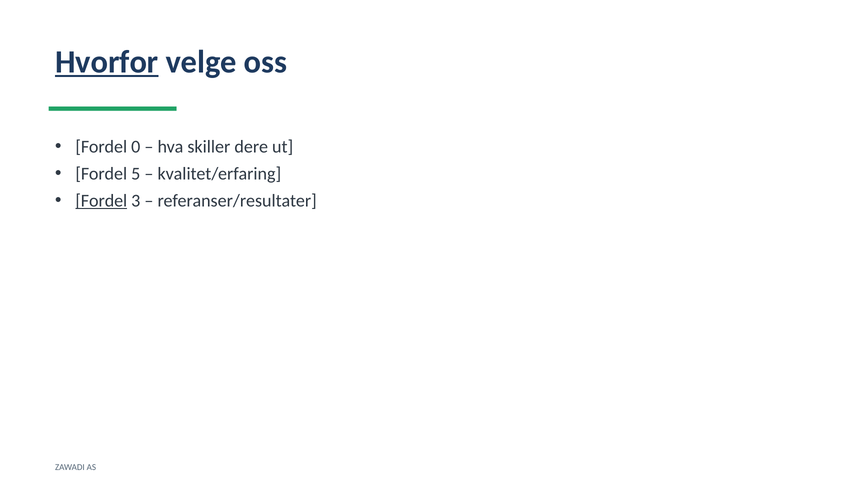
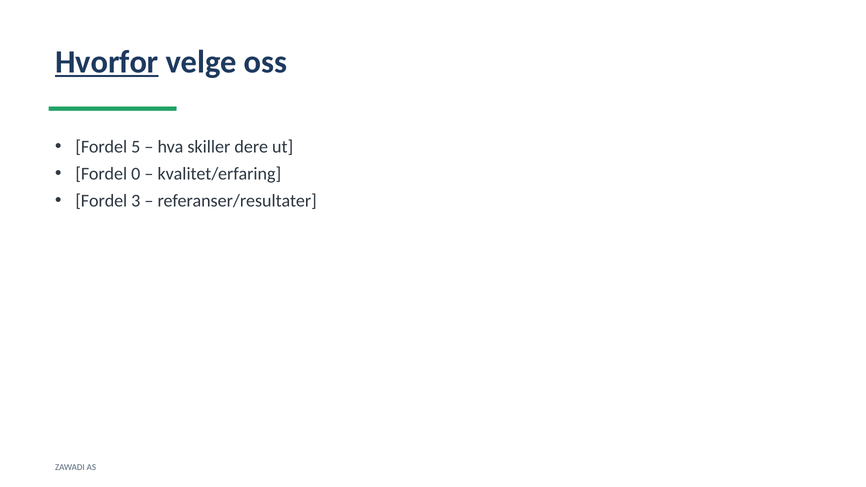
0: 0 -> 5 (136, 147)
5: 5 -> 0 (136, 174)
Fordel underline: present -> none (101, 201)
